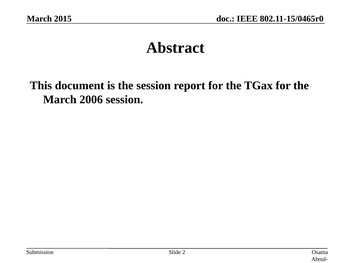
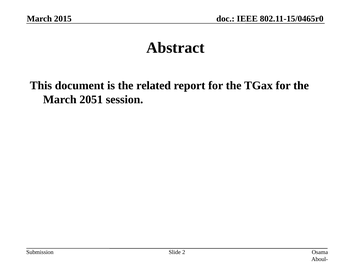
the session: session -> related (154, 86)
2006: 2006 -> 2051 (91, 100)
